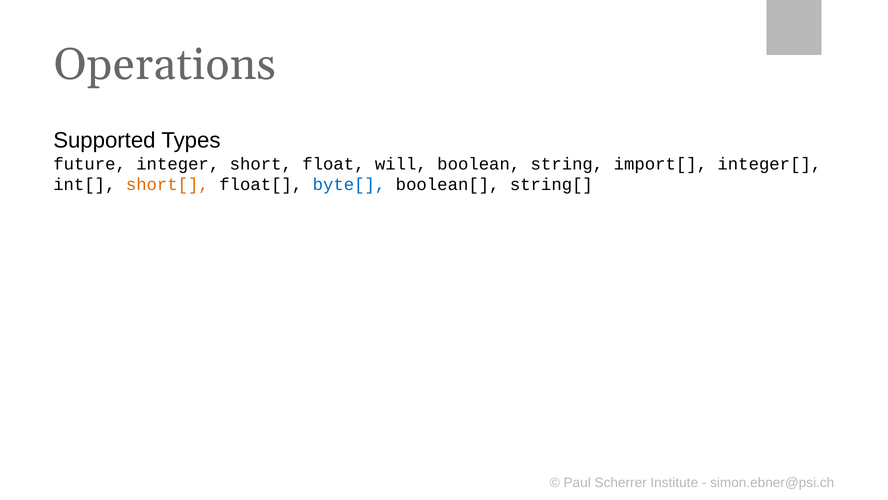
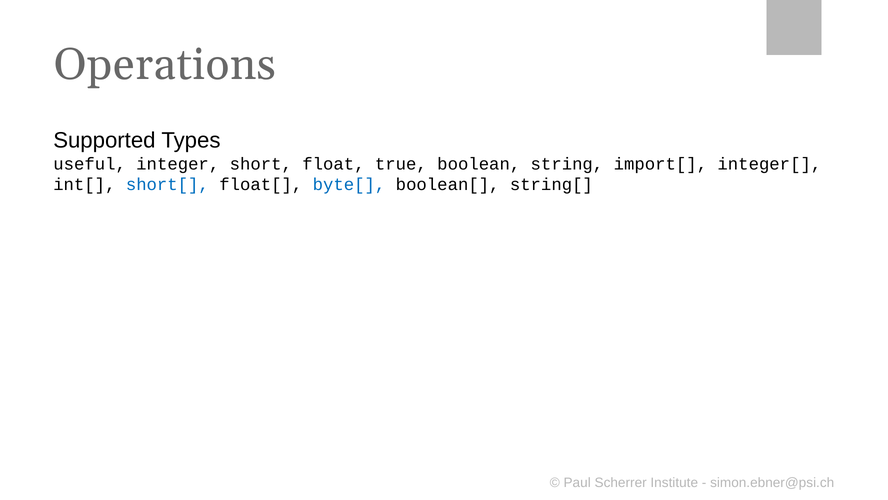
future: future -> useful (90, 164)
will: will -> true (401, 164)
short[ colour: orange -> blue (167, 184)
